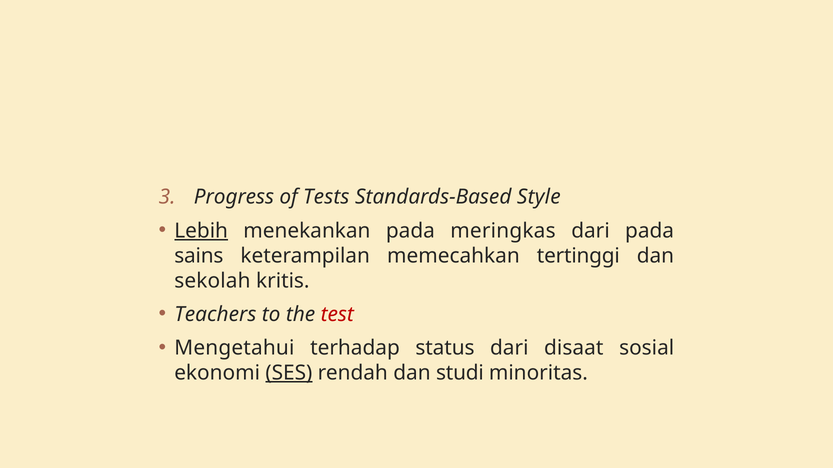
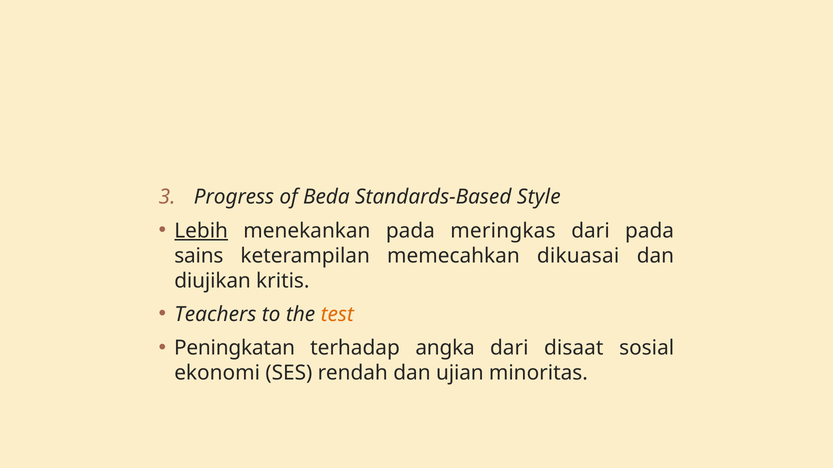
Tests: Tests -> Beda (326, 197)
tertinggi: tertinggi -> dikuasai (578, 256)
sekolah: sekolah -> diujikan (213, 281)
test colour: red -> orange (337, 315)
Mengetahui: Mengetahui -> Peningkatan (235, 348)
status: status -> angka (445, 348)
SES underline: present -> none (289, 373)
studi: studi -> ujian (460, 373)
